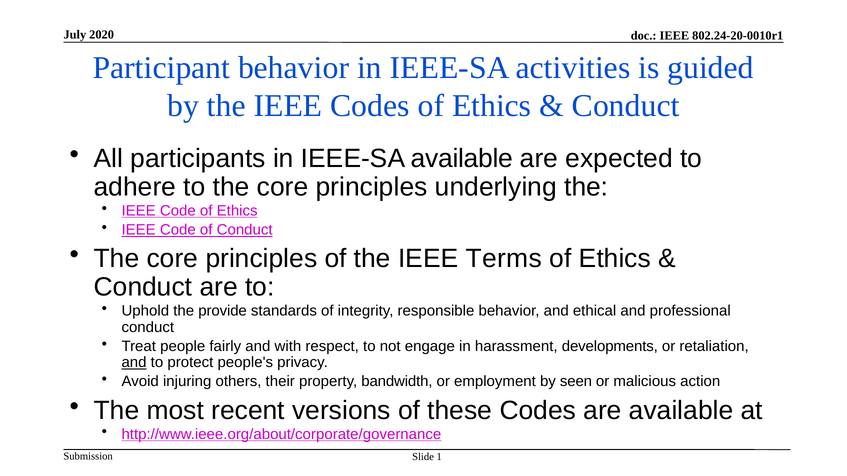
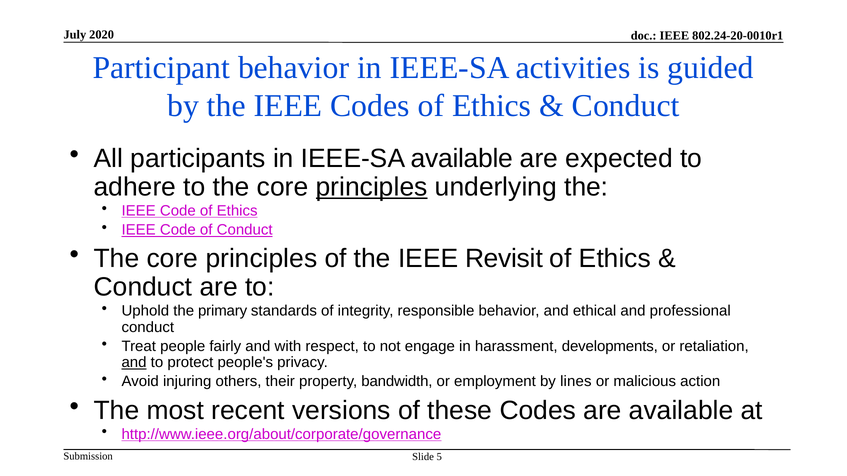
principles underline: none -> present (372, 187)
Terms: Terms -> Revisit (504, 259)
provide: provide -> primary (223, 311)
seen: seen -> lines (576, 382)
1: 1 -> 5 (439, 457)
